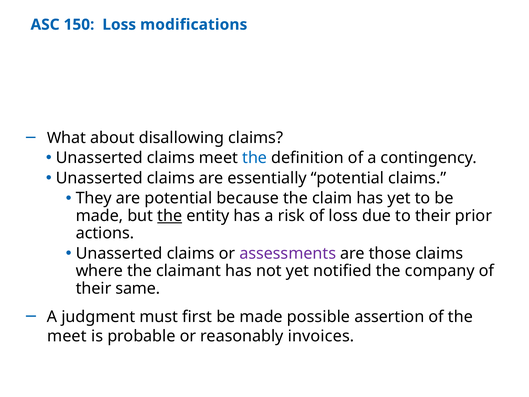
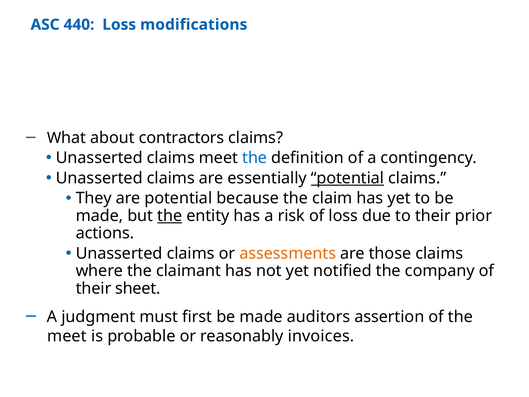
150: 150 -> 440 (79, 25)
disallowing: disallowing -> contractors (182, 138)
potential underline: none -> present (347, 178)
assessments colour: purple -> orange (288, 253)
same: same -> sheet (138, 288)
possible: possible -> auditors (319, 317)
